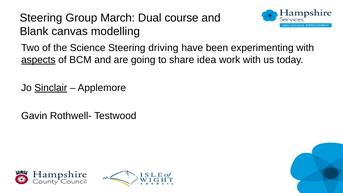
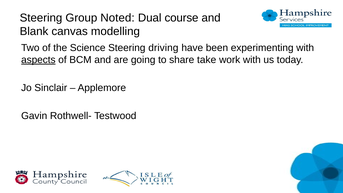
March: March -> Noted (118, 18)
idea: idea -> take (207, 60)
Sinclair underline: present -> none (51, 88)
